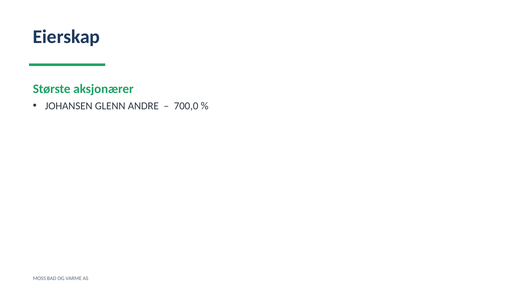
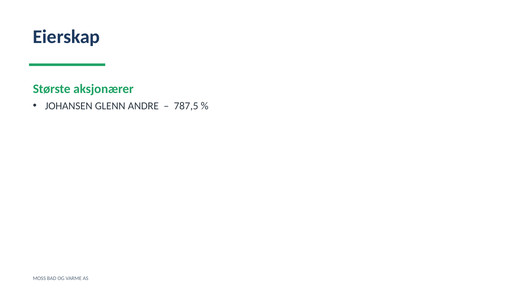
700,0: 700,0 -> 787,5 (186, 106)
